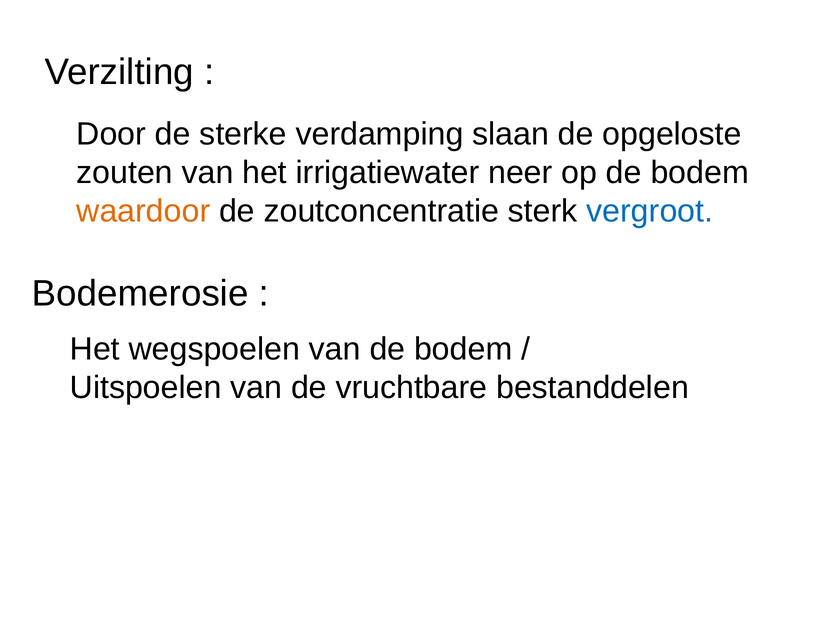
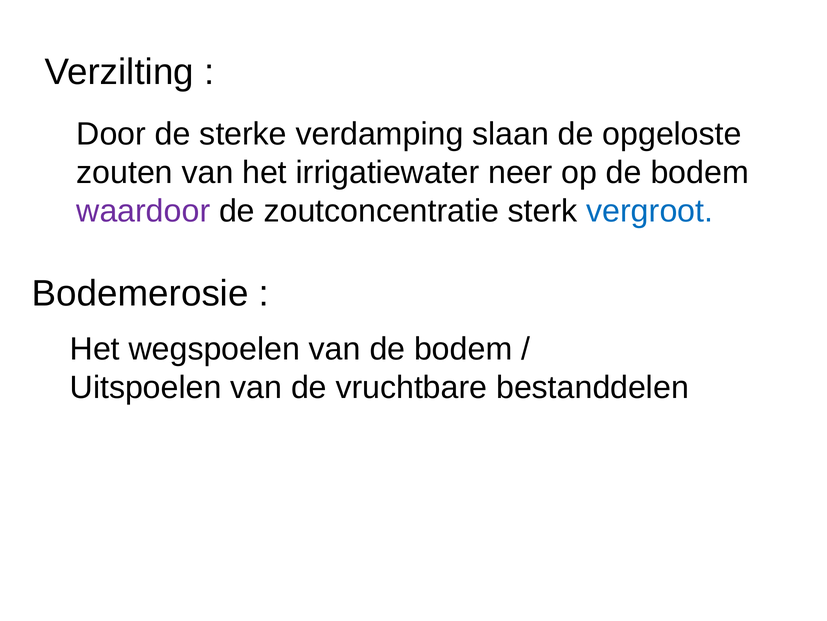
waardoor colour: orange -> purple (143, 211)
